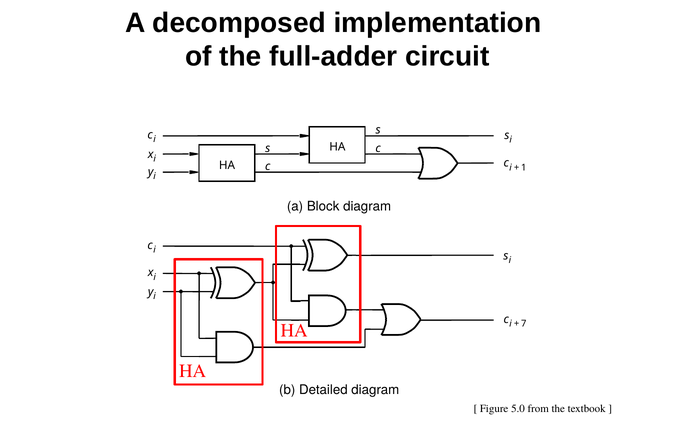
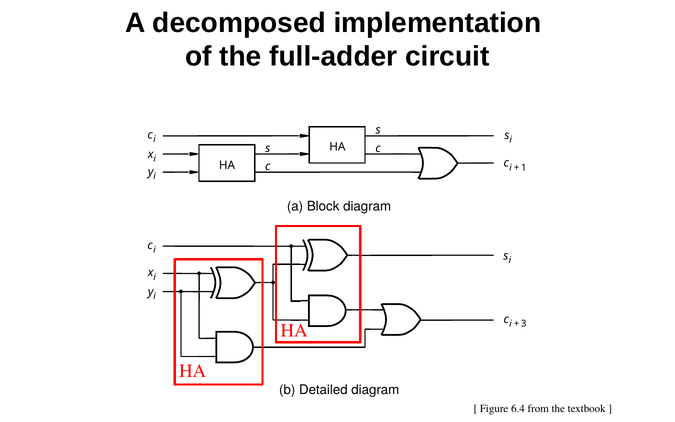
7: 7 -> 3 (524, 324)
5.0: 5.0 -> 6.4 (518, 409)
